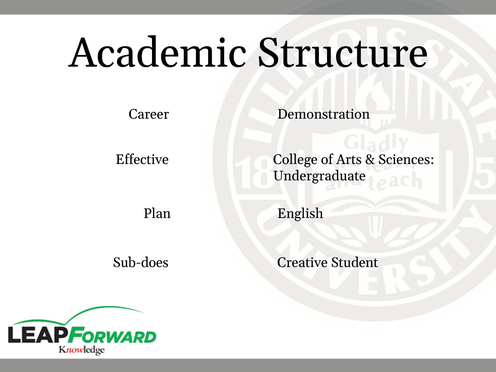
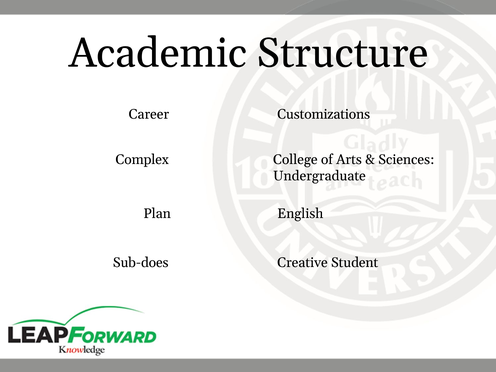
Demonstration: Demonstration -> Customizations (324, 114)
Effective: Effective -> Complex (142, 160)
